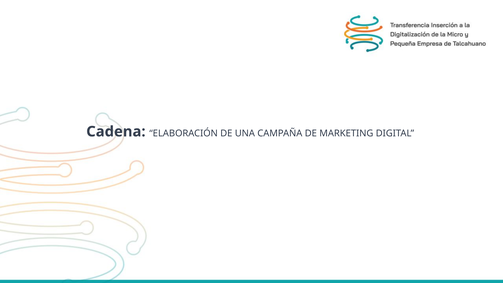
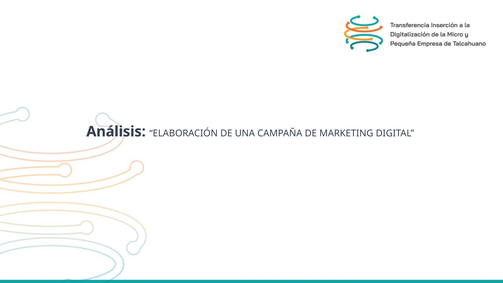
Cadena: Cadena -> Análisis (116, 132)
